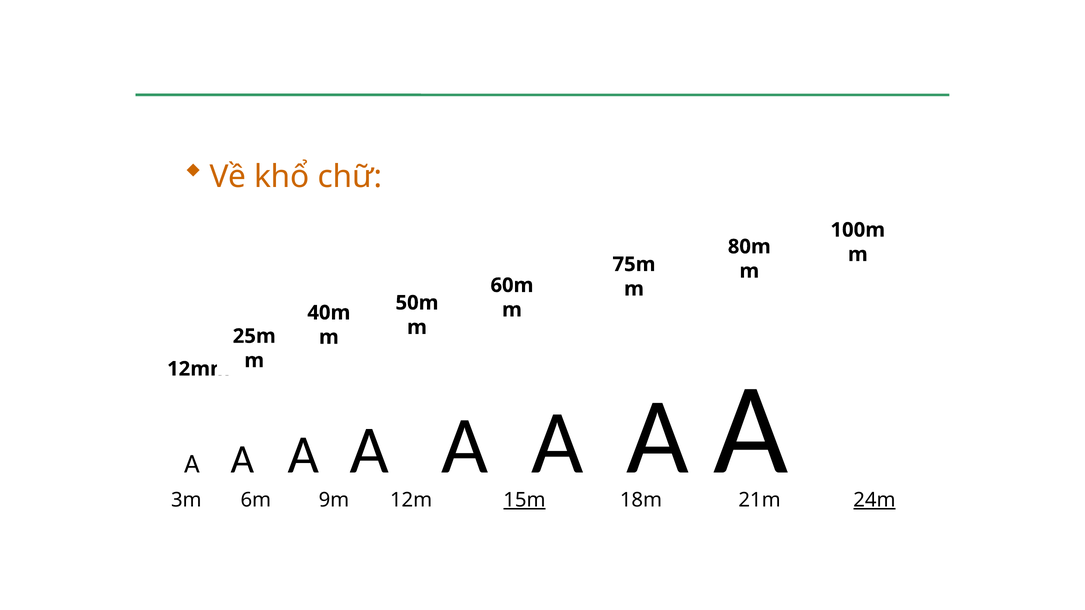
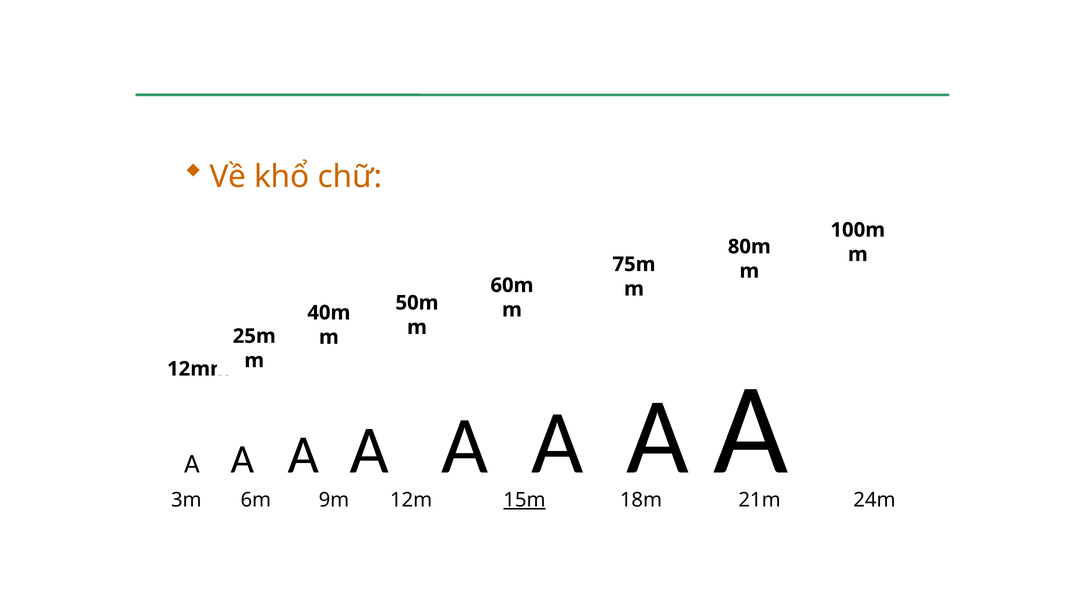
24m underline: present -> none (874, 500)
